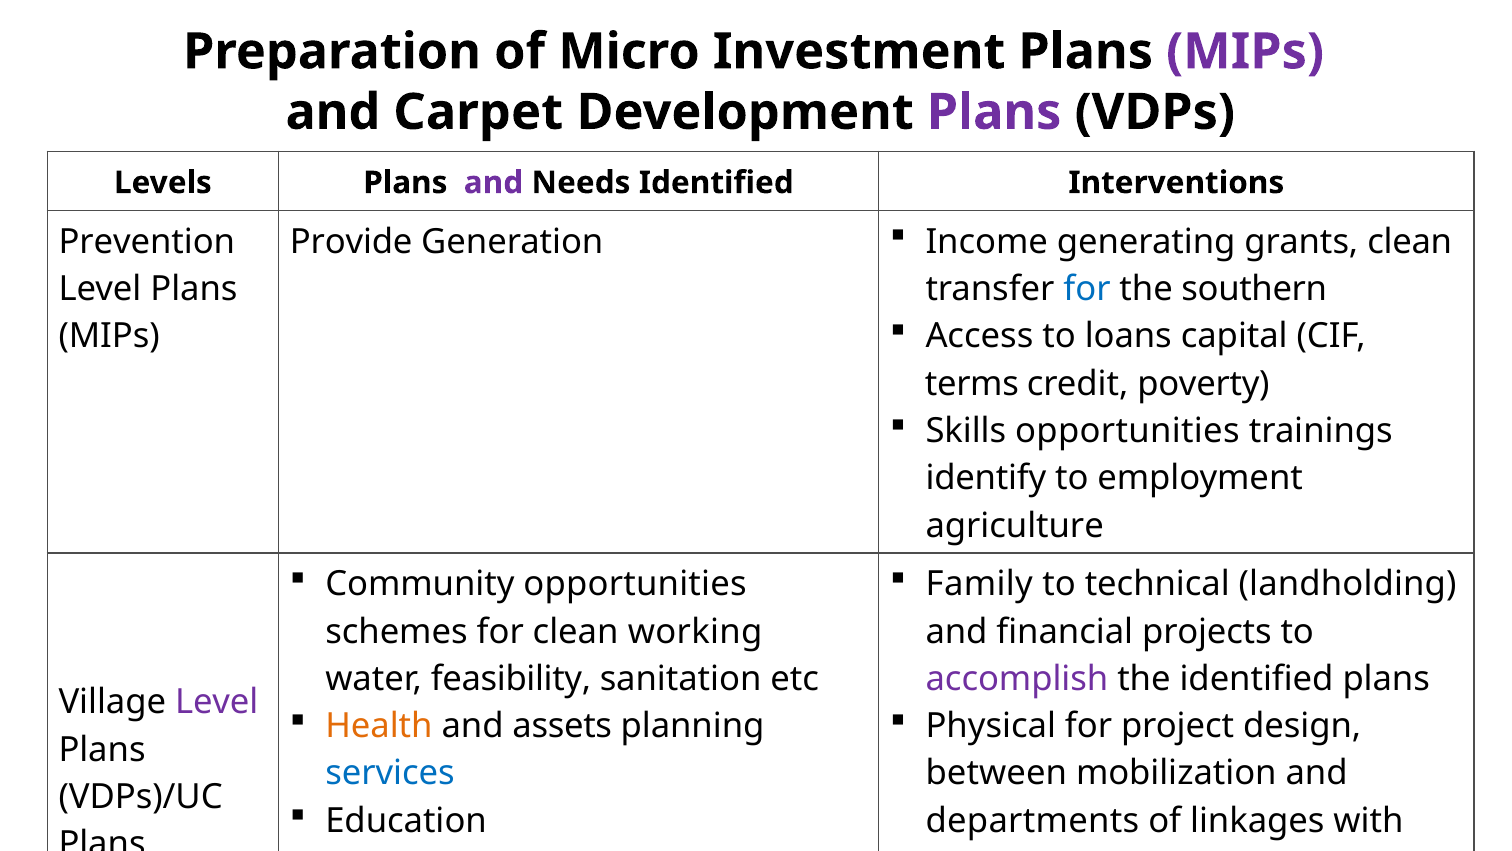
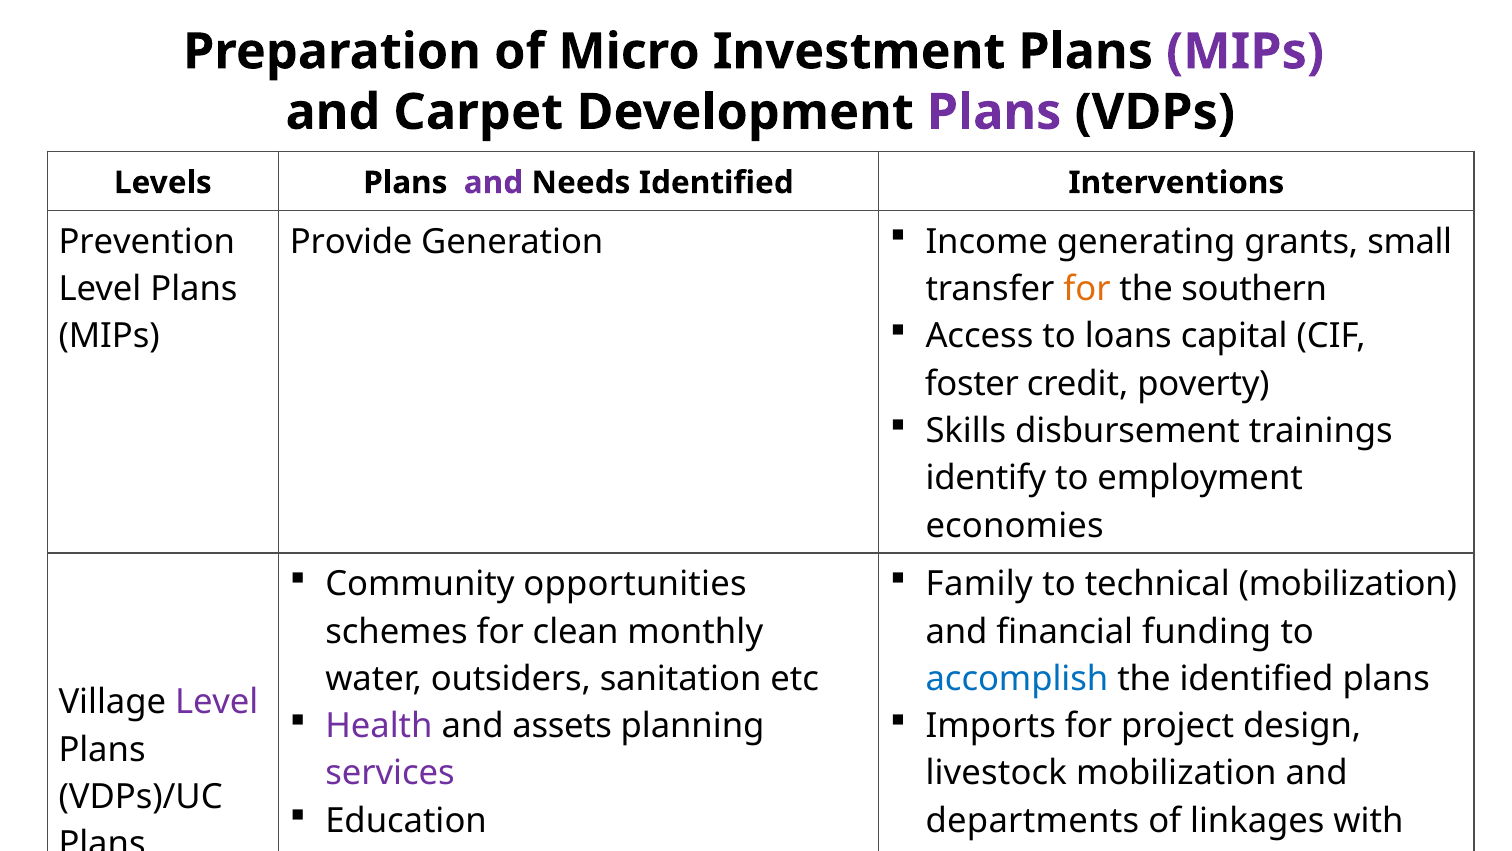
grants clean: clean -> small (1410, 242)
for colour: blue -> orange (1087, 289)
terms: terms -> foster (972, 383)
Skills opportunities: opportunities -> disbursement (1128, 431)
agriculture: agriculture -> economies (1015, 525)
technical landholding: landholding -> mobilization (1348, 584)
working: working -> monthly (695, 631)
projects: projects -> funding (1207, 631)
feasibility: feasibility -> outsiders (511, 678)
accomplish colour: purple -> blue (1017, 678)
Health colour: orange -> purple (379, 726)
Physical: Physical -> Imports (991, 726)
services colour: blue -> purple (390, 773)
between: between -> livestock (996, 773)
